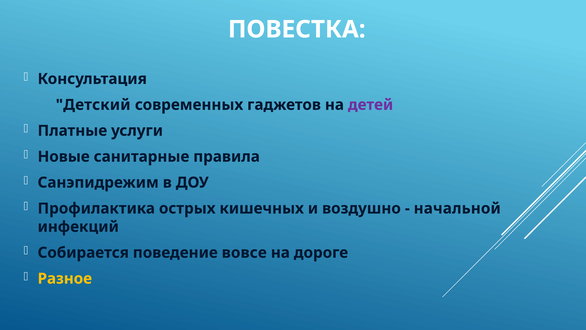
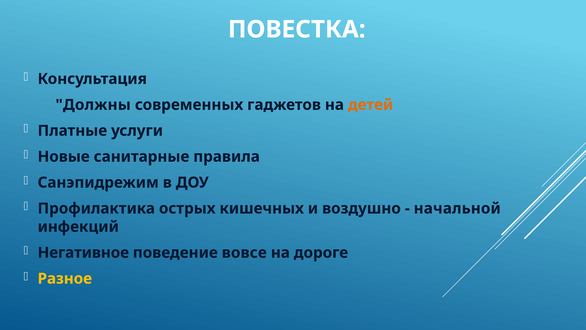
Детский: Детский -> Должны (93, 105)
детей colour: purple -> orange (371, 105)
Собирается: Собирается -> Негативное (83, 252)
